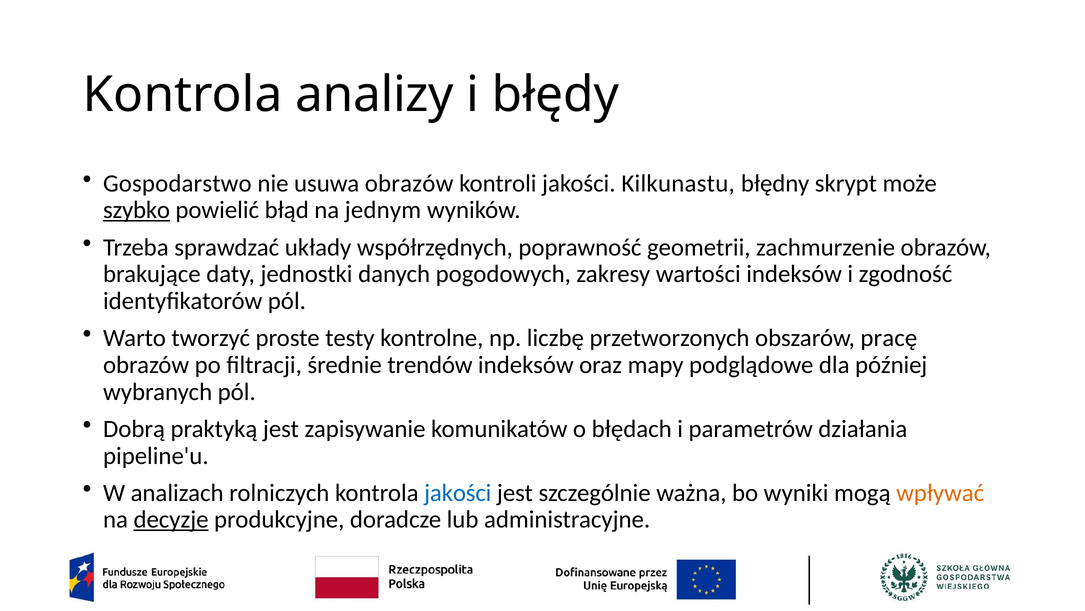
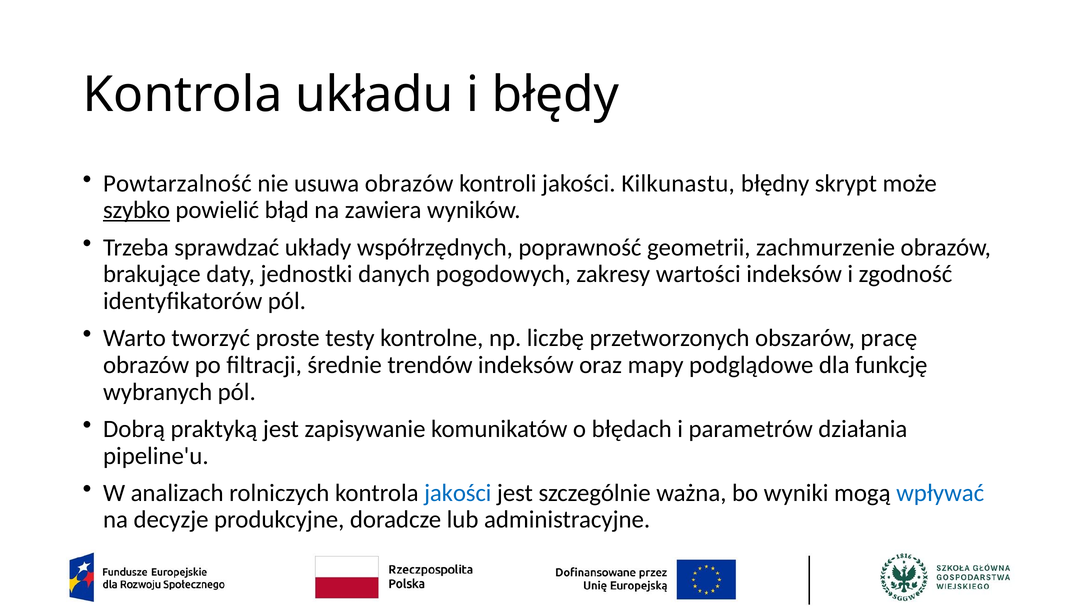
analizy: analizy -> układu (374, 95)
Gospodarstwo: Gospodarstwo -> Powtarzalność (177, 183)
jednym: jednym -> zawiera (383, 210)
później: później -> funkcję (891, 365)
wpływać colour: orange -> blue (940, 492)
decyzje underline: present -> none (171, 519)
